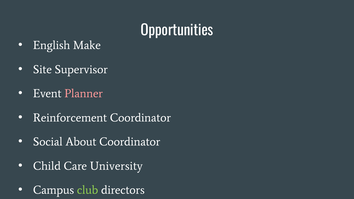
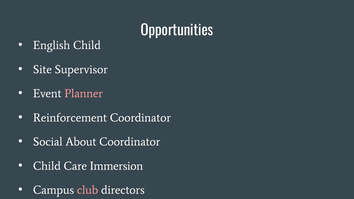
English Make: Make -> Child (87, 45)
University: University -> Immersion (116, 166)
club colour: light green -> pink (88, 190)
